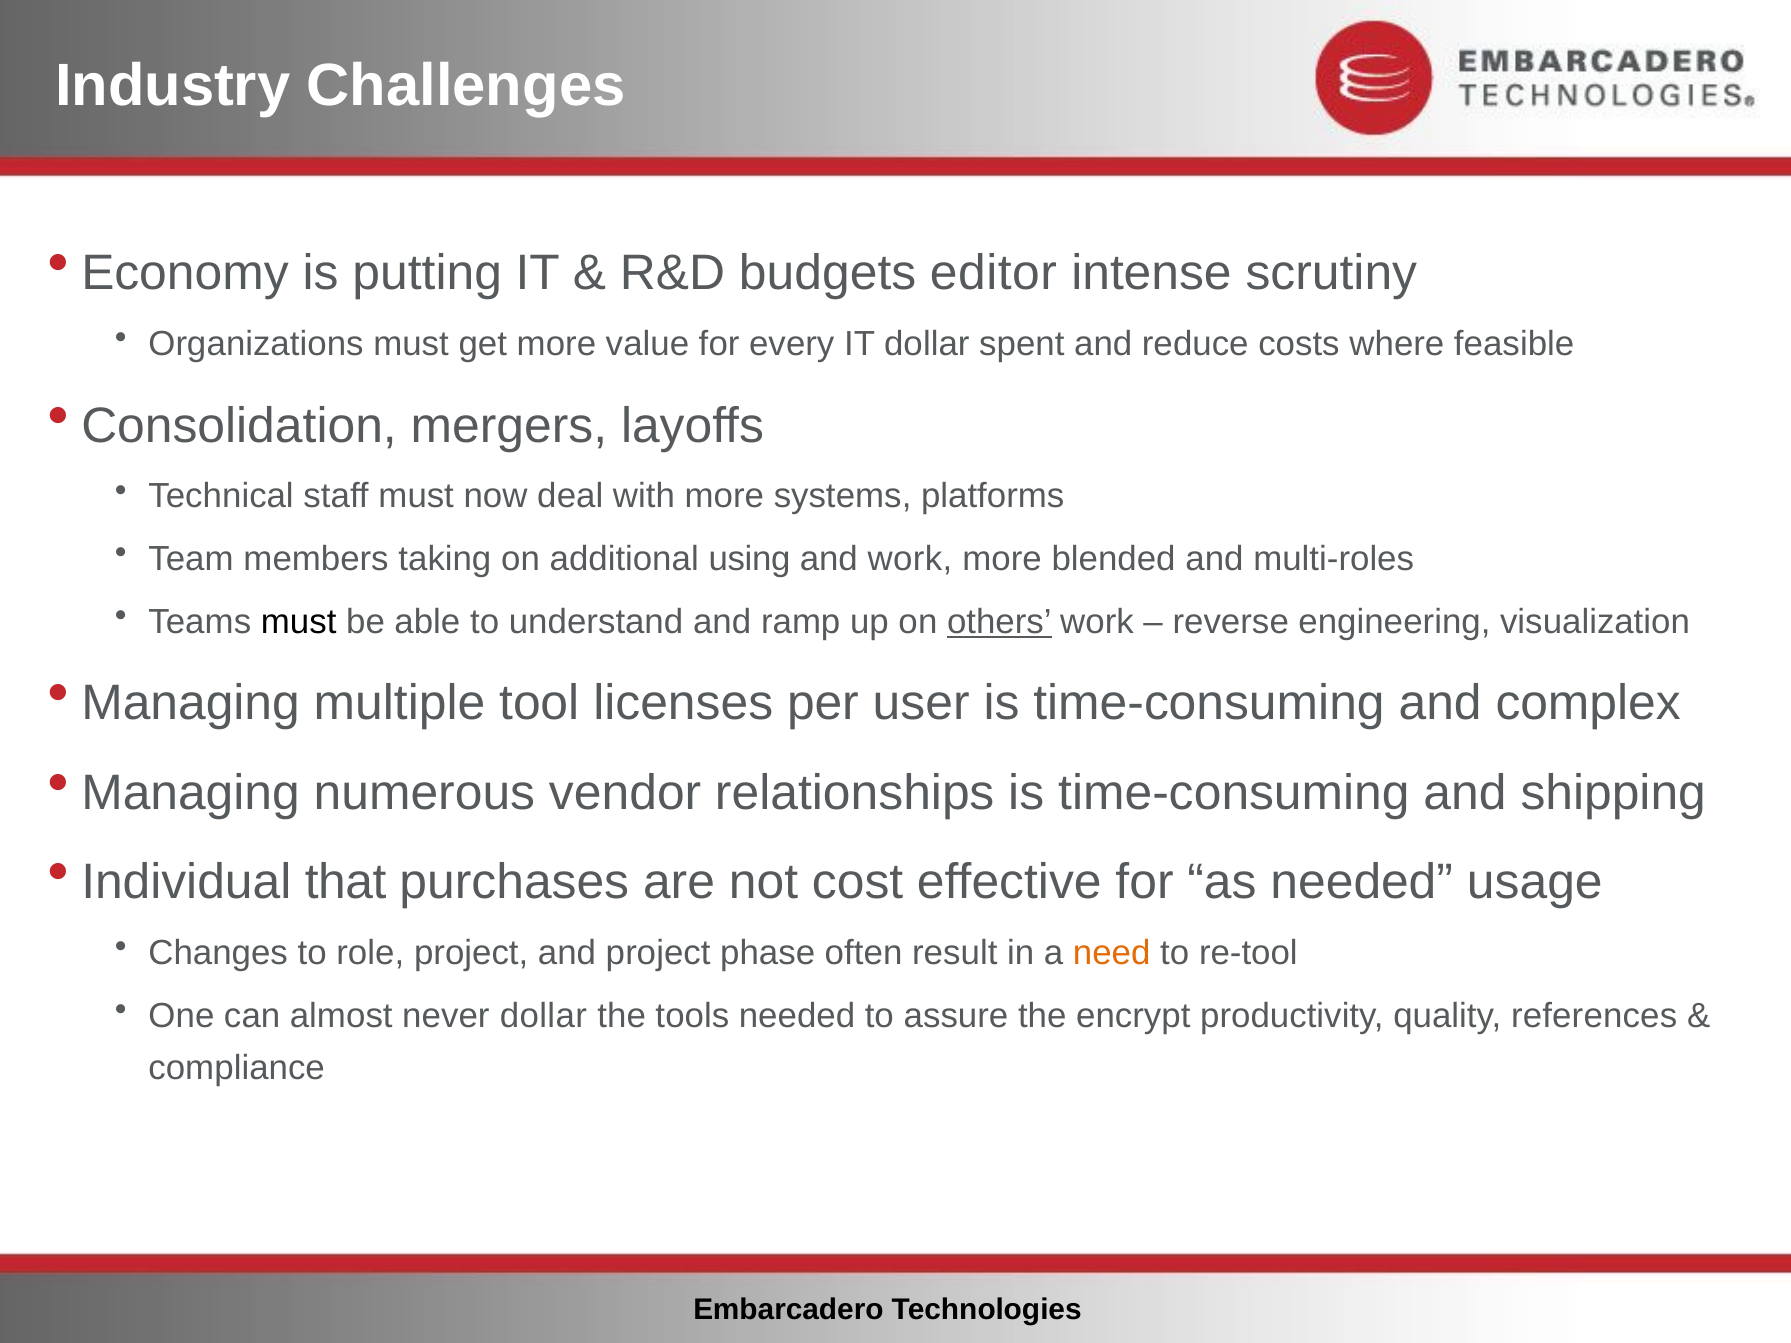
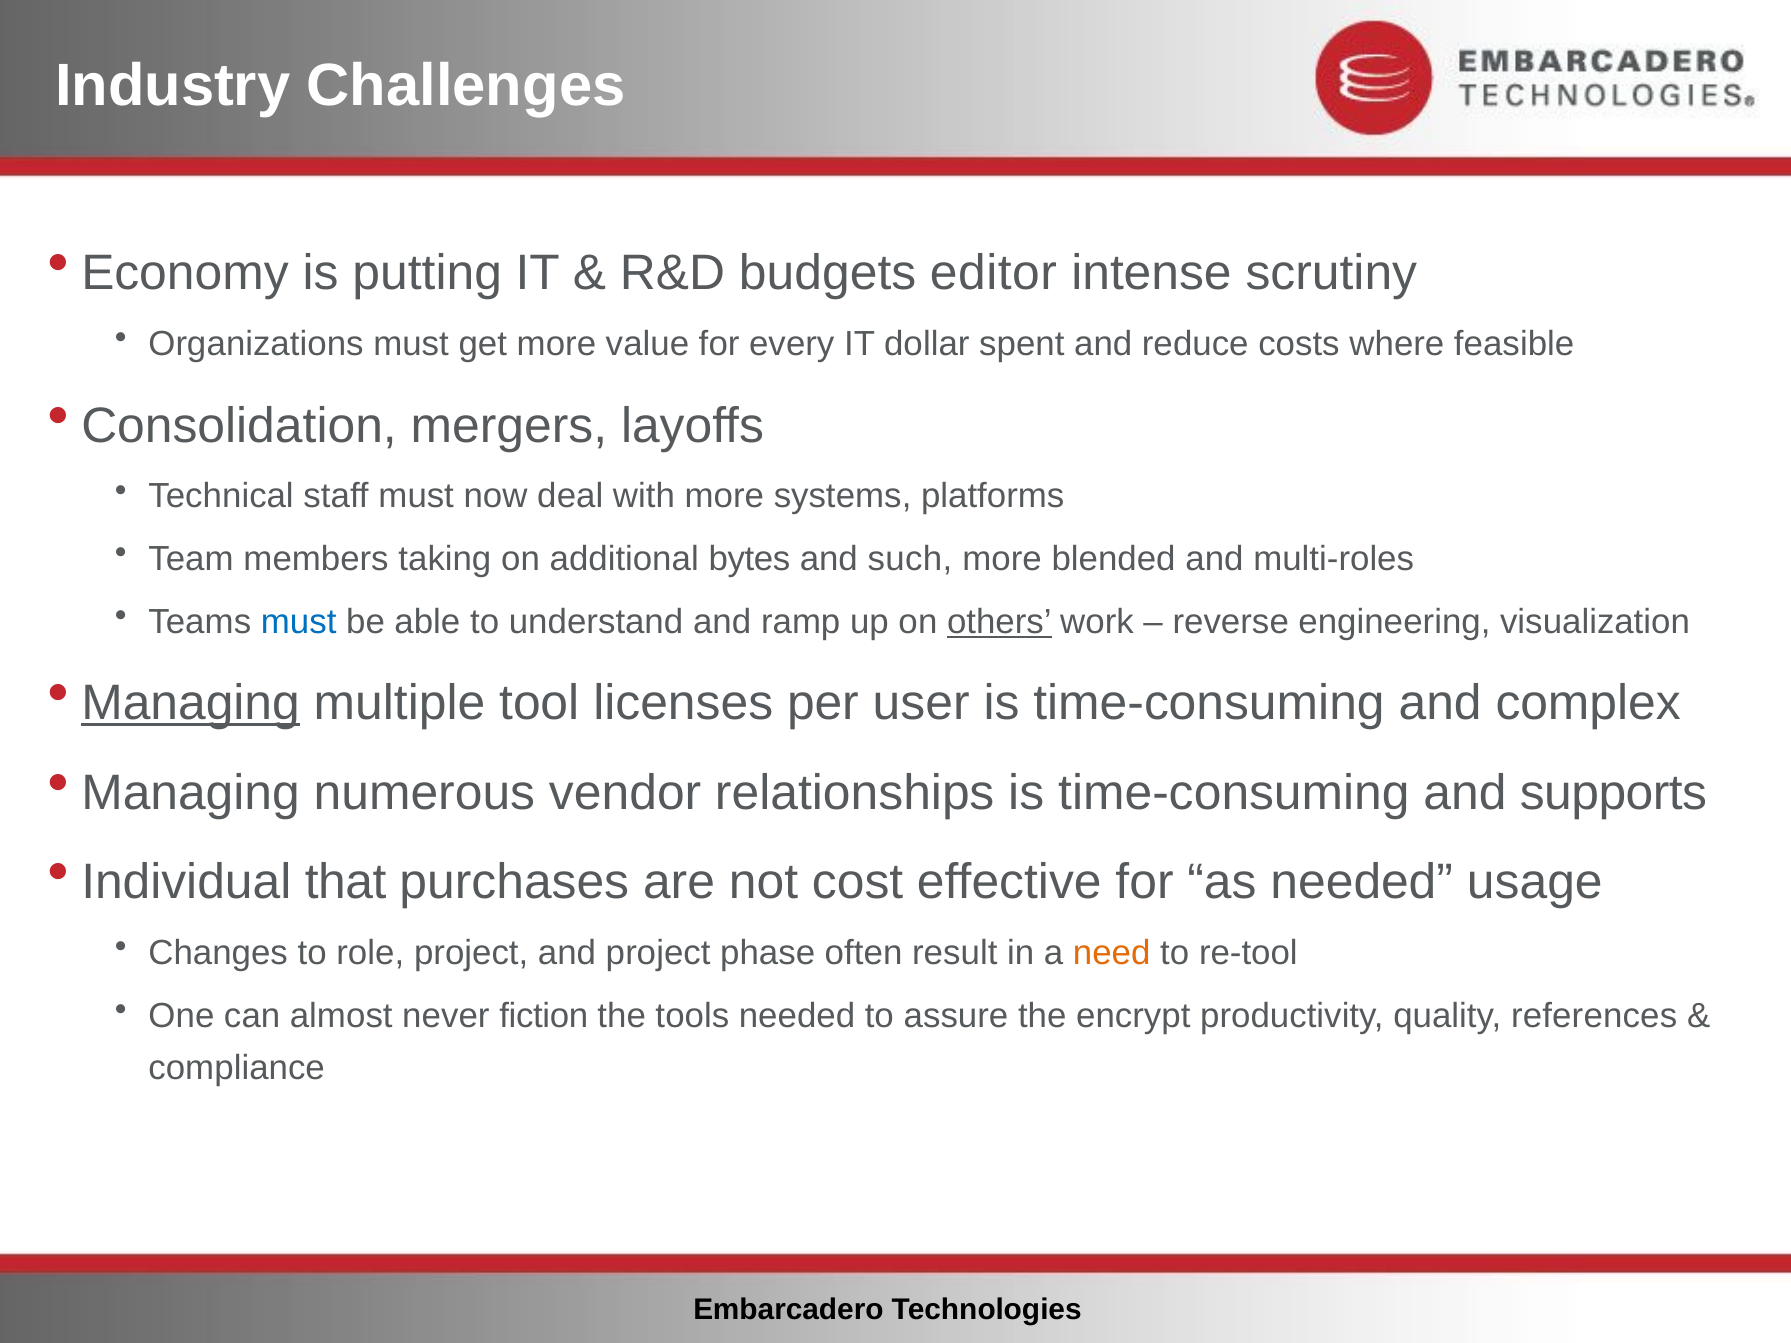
using: using -> bytes (749, 559)
and work: work -> such (910, 559)
must colour: black -> blue (299, 622)
Managing underline: none -> present (191, 703)
shipping: shipping -> supports (1613, 793)
never dollar: dollar -> fiction (544, 1016)
